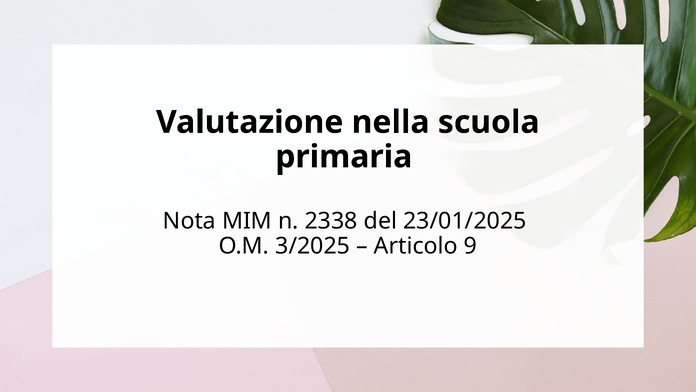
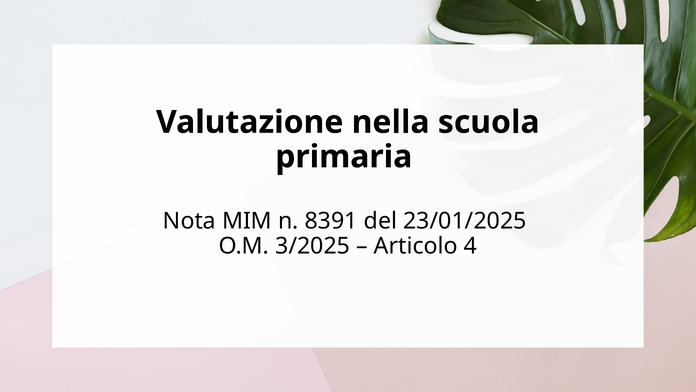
2338: 2338 -> 8391 (331, 221)
9: 9 -> 4 (471, 246)
